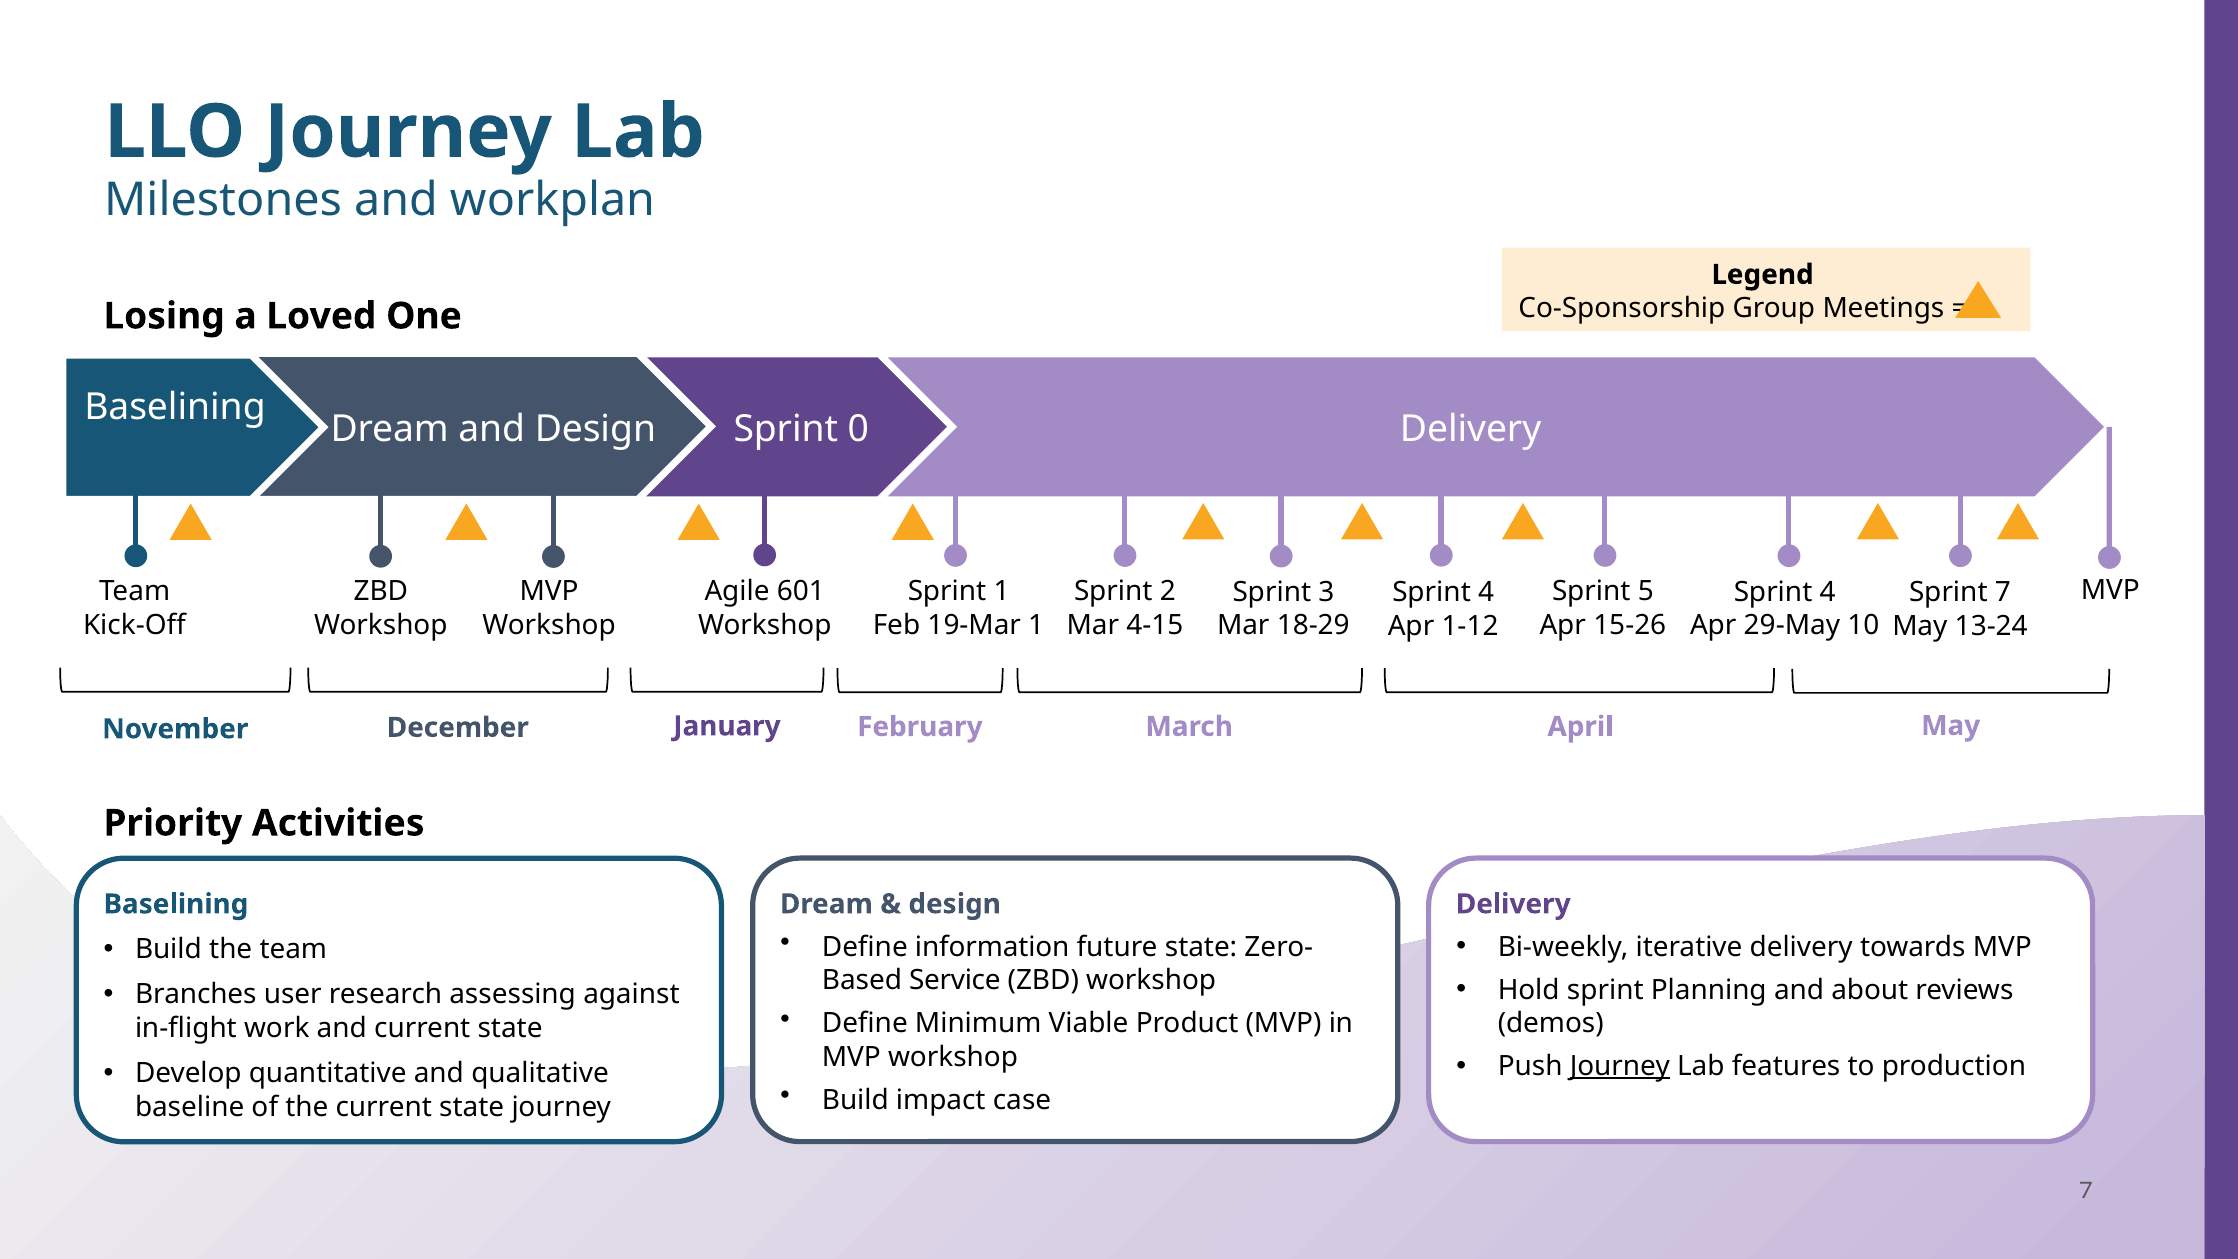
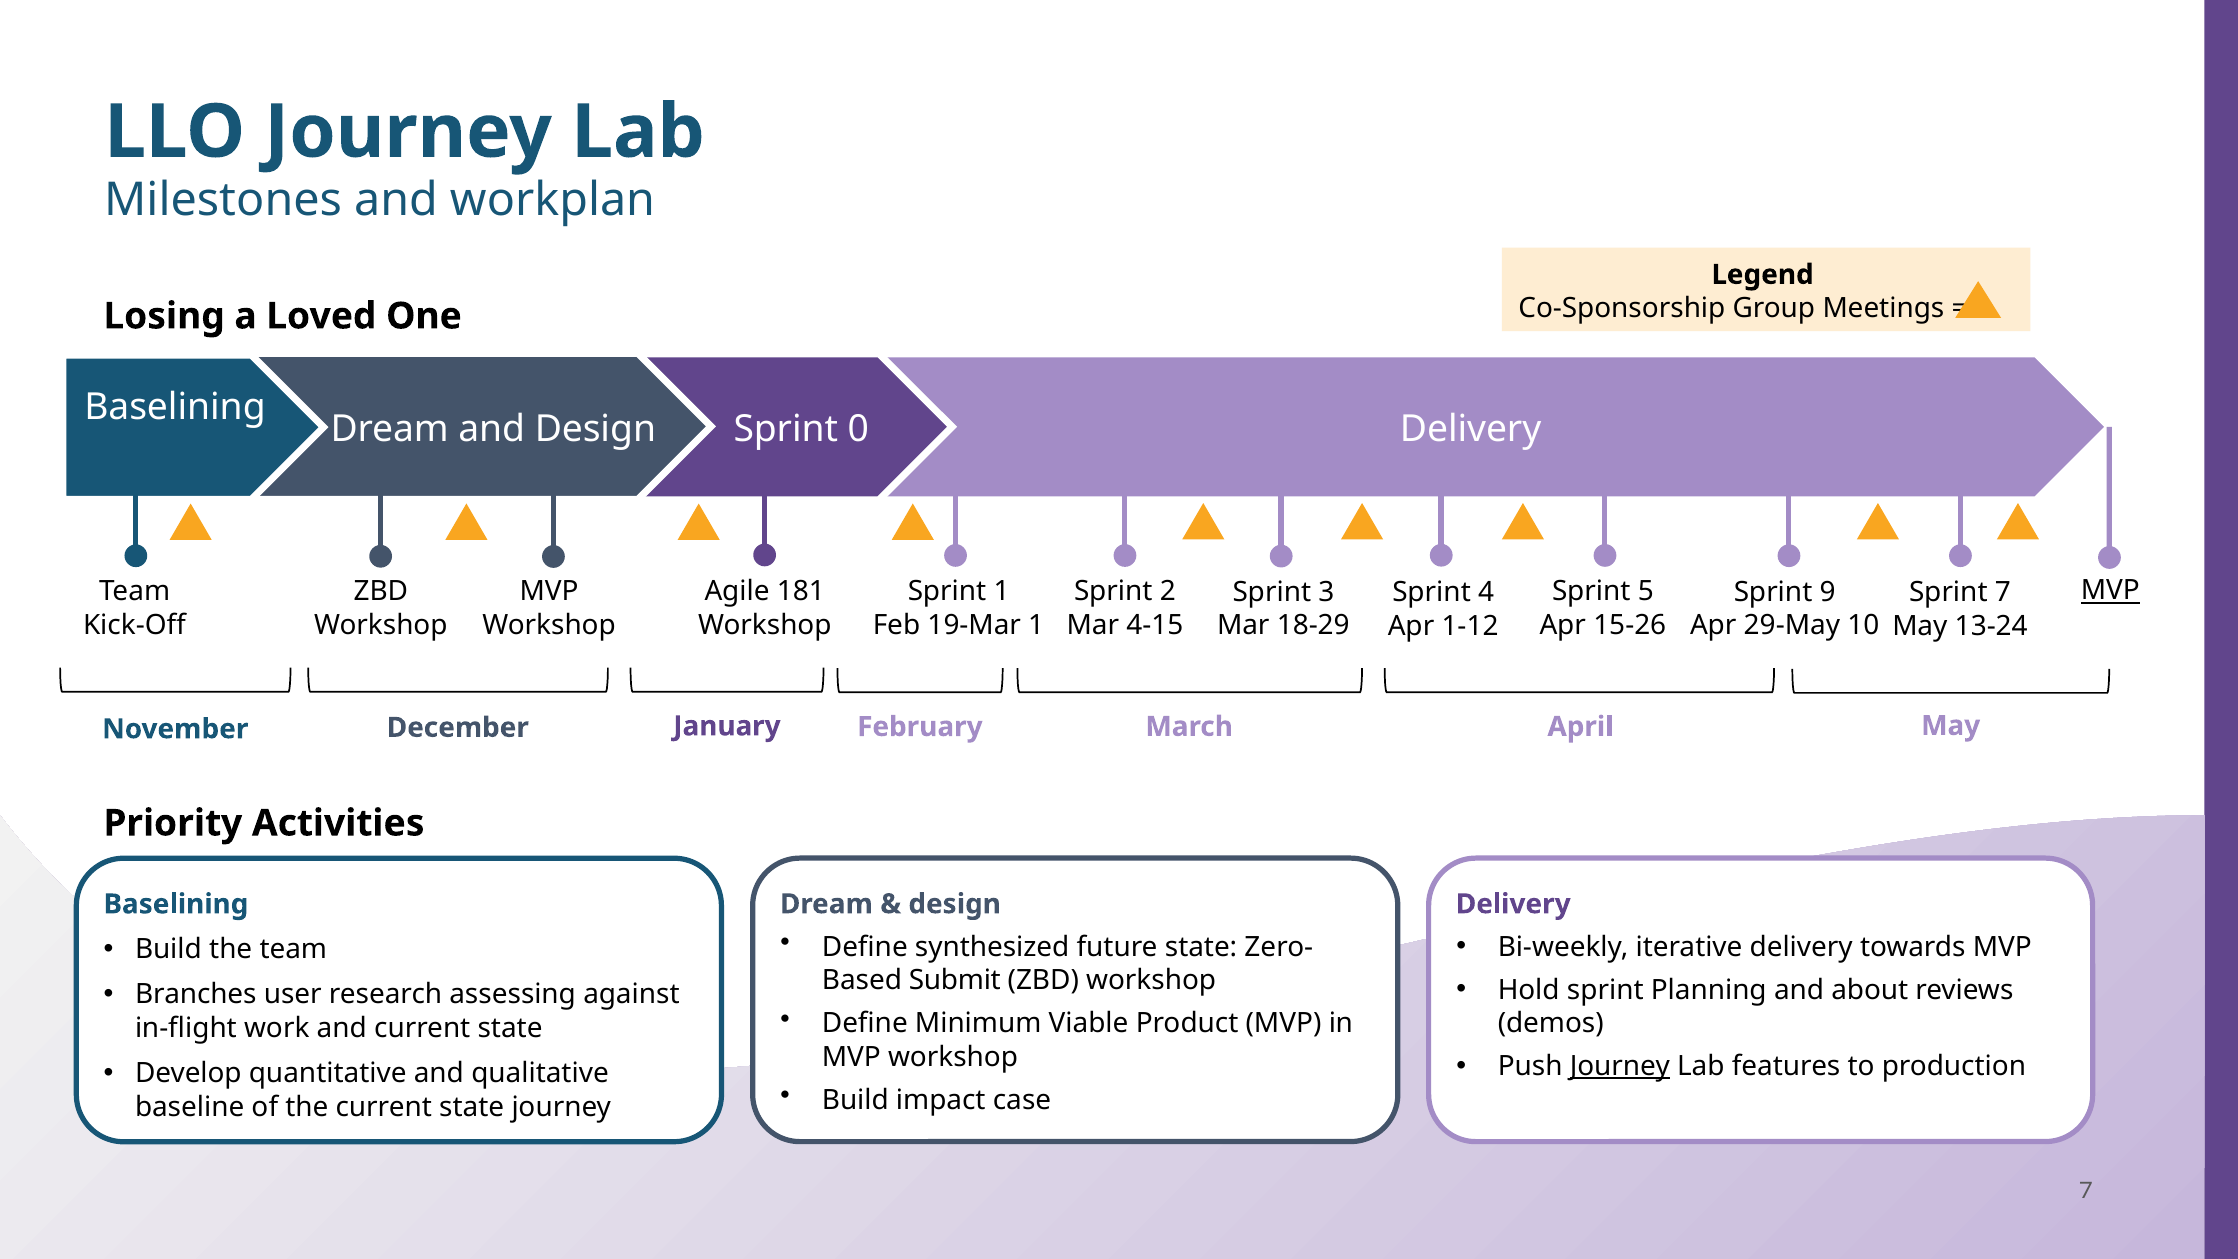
MVP underline: none -> present (2110, 591)
601: 601 -> 181 (801, 591)
4: 4 -> 9 (1828, 592)
information: information -> synthesized (992, 947)
Service: Service -> Submit (955, 980)
